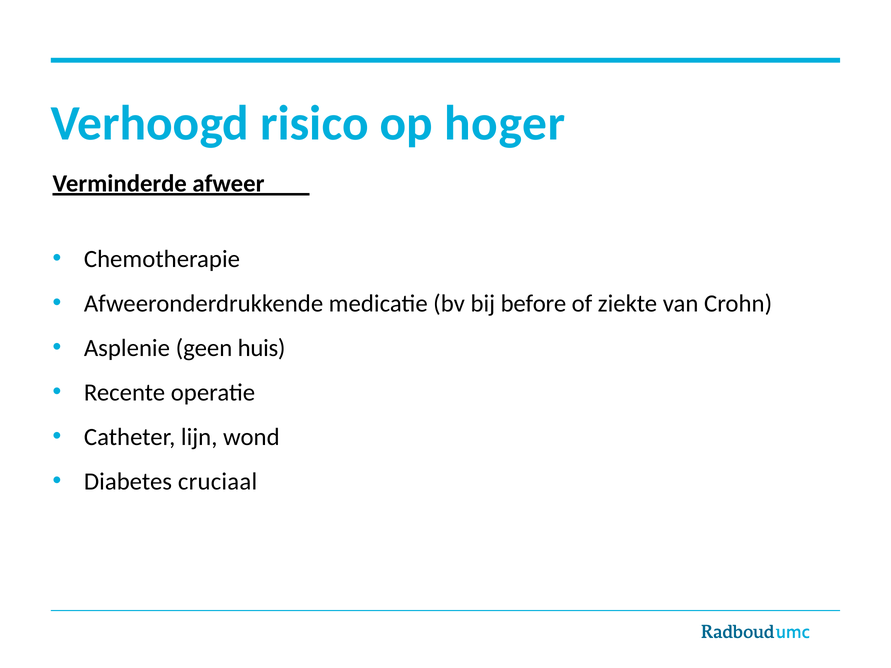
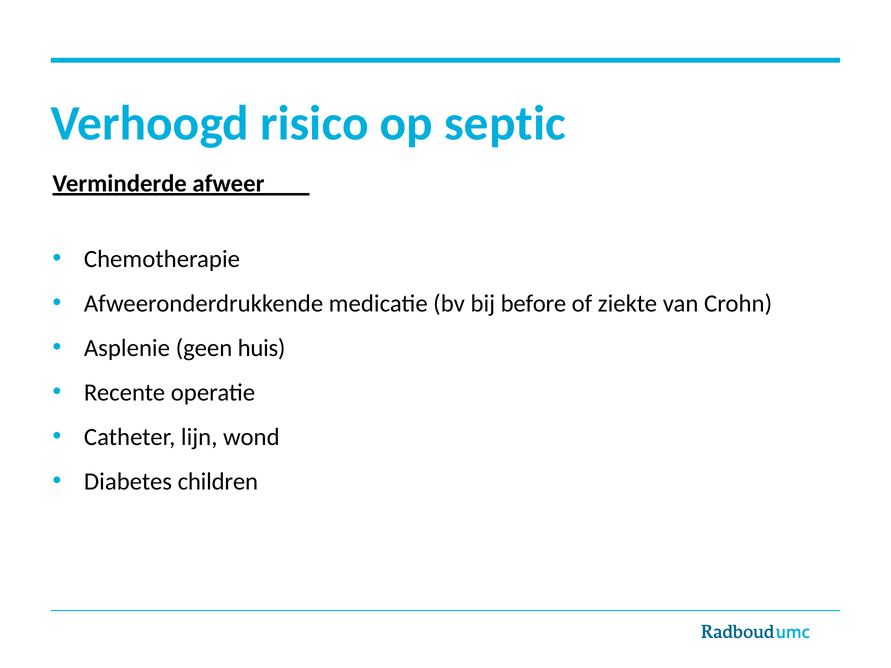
hoger: hoger -> septic (505, 124)
cruciaal: cruciaal -> children (218, 482)
